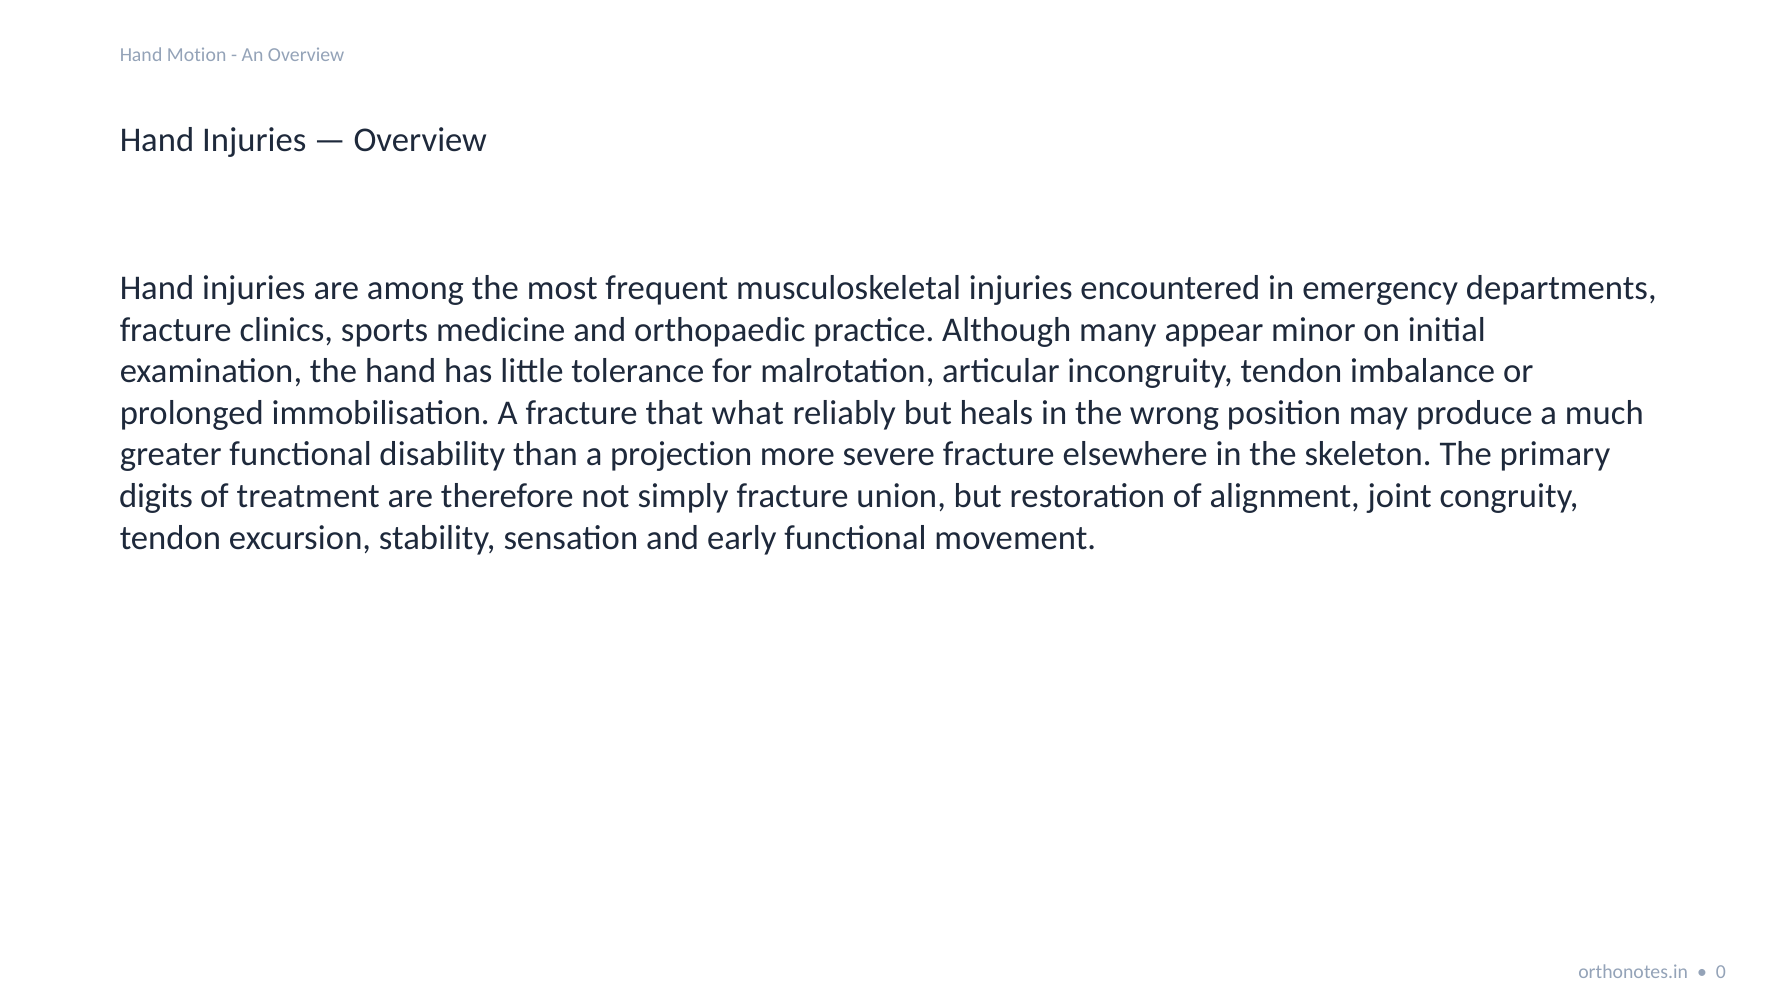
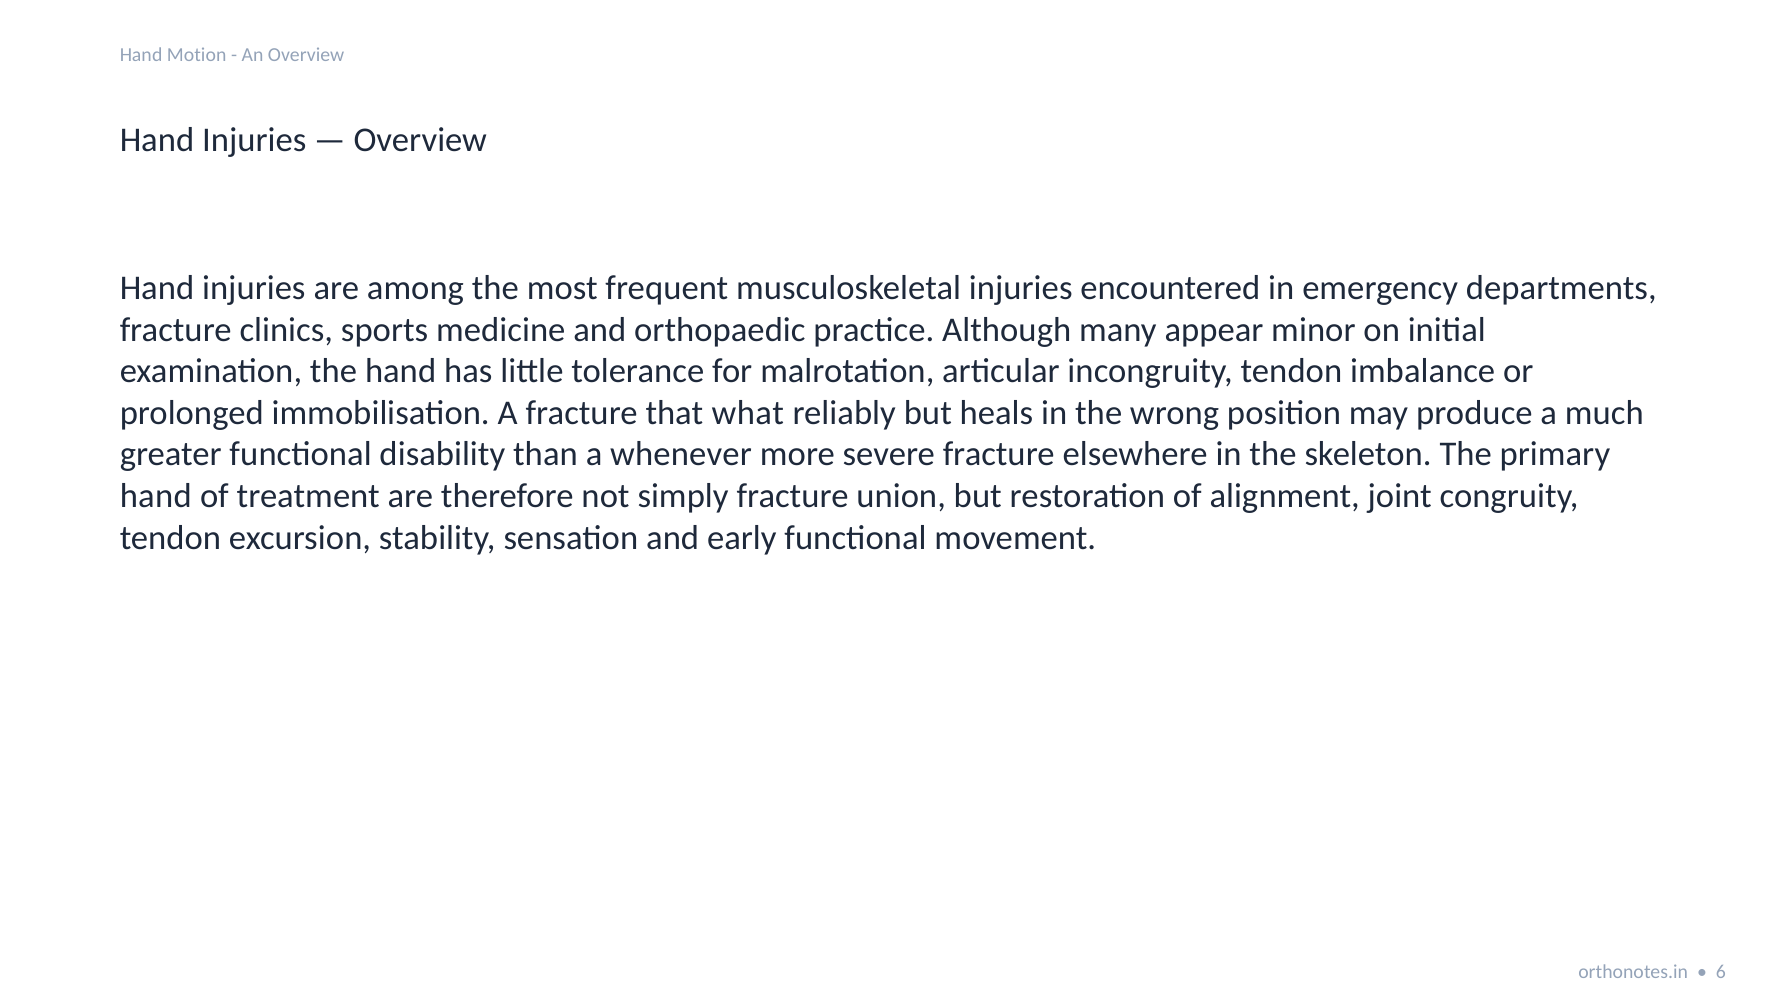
projection: projection -> whenever (681, 454)
digits: digits -> hand (156, 496)
0: 0 -> 6 (1721, 972)
